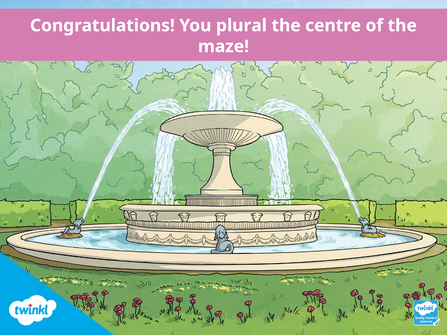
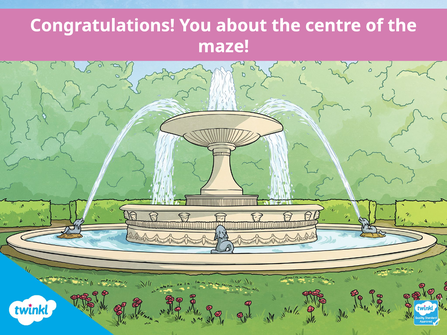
plural: plural -> about (241, 26)
